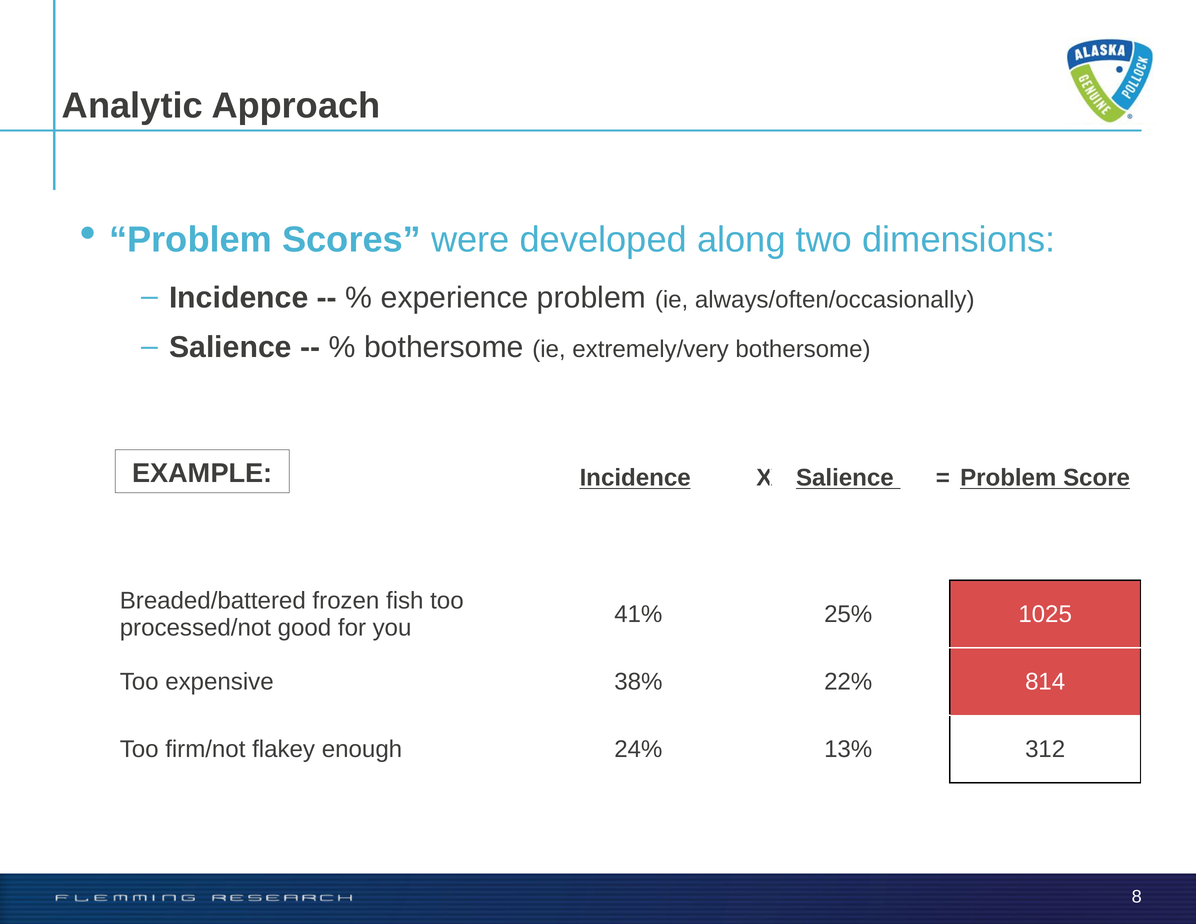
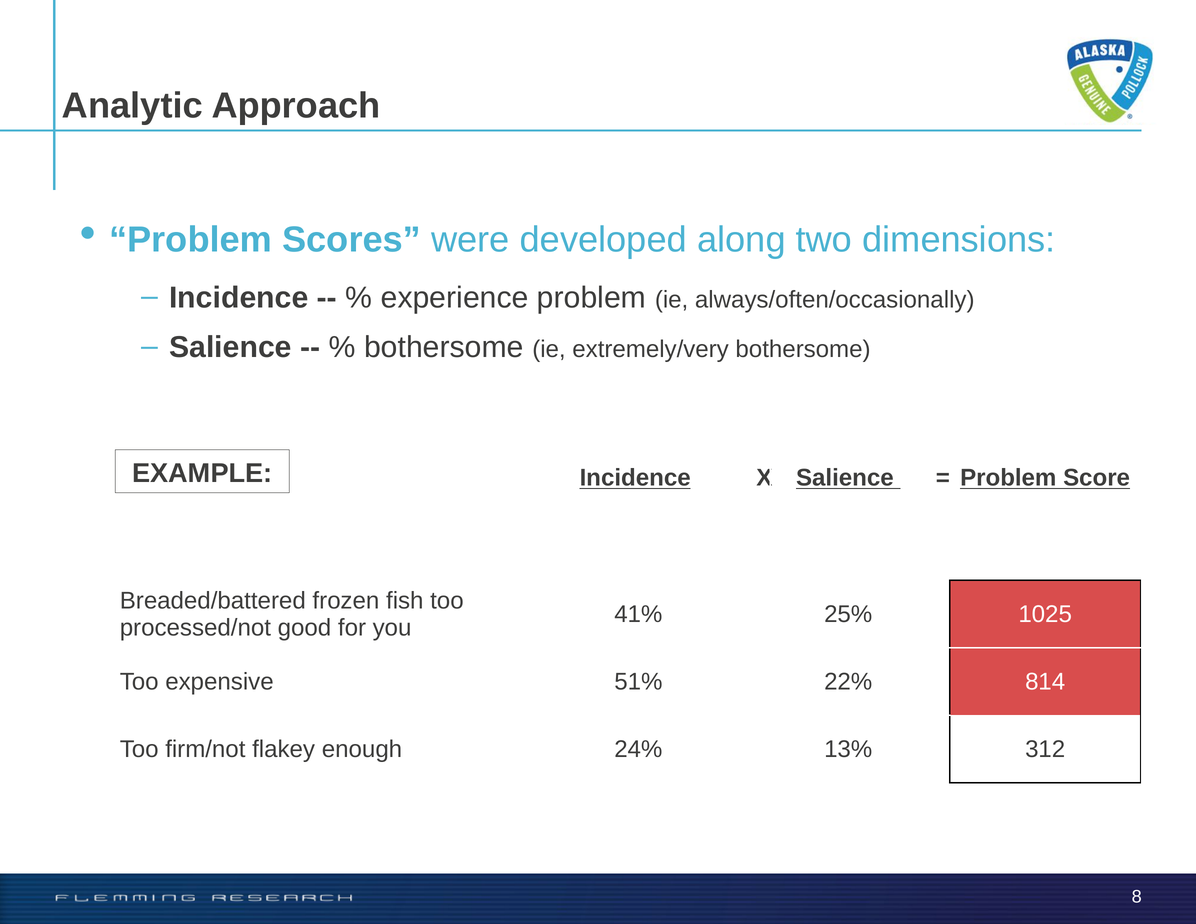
38%: 38% -> 51% (638, 682)
